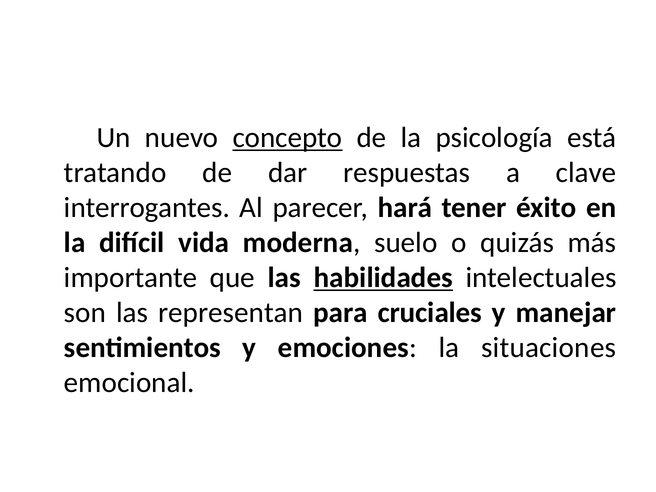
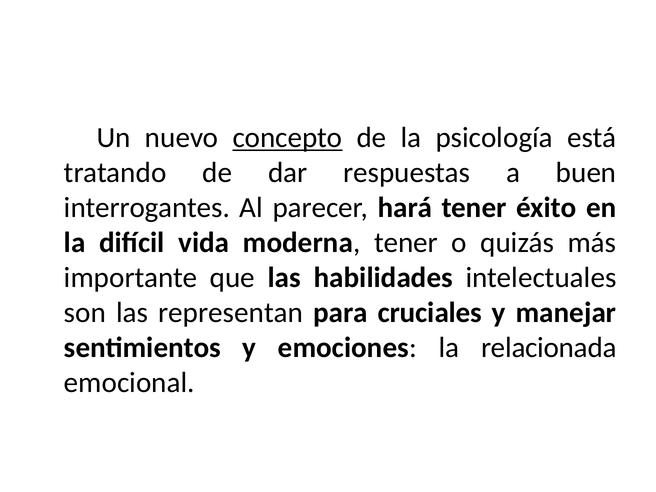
clave: clave -> buen (586, 173)
moderna suelo: suelo -> tener (406, 243)
habilidades underline: present -> none (383, 278)
situaciones: situaciones -> relacionada (549, 348)
